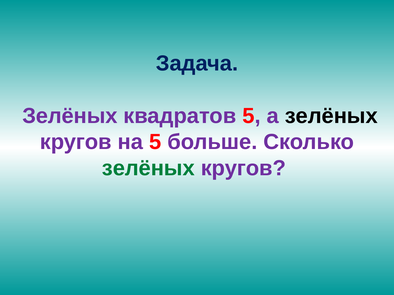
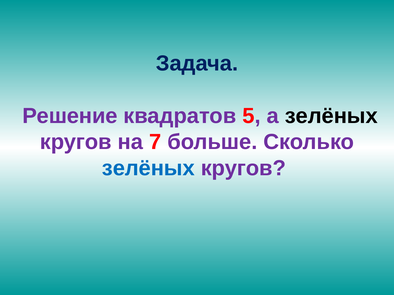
Зелёных: Зелёных -> Решение (70, 116)
на 5: 5 -> 7 (155, 142)
зелёных colour: green -> blue (148, 169)
